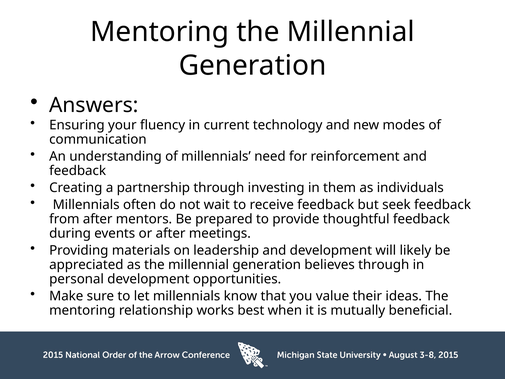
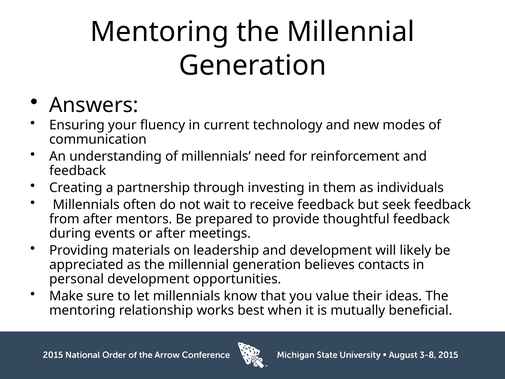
believes through: through -> contacts (384, 265)
